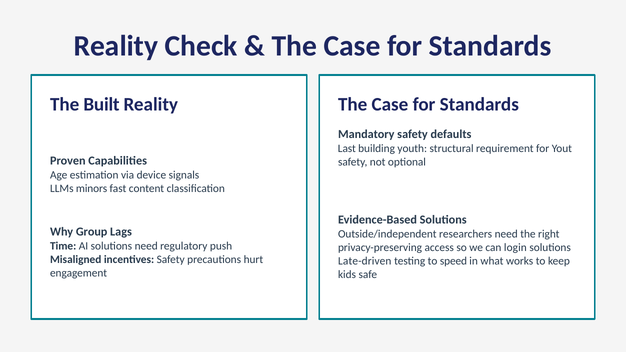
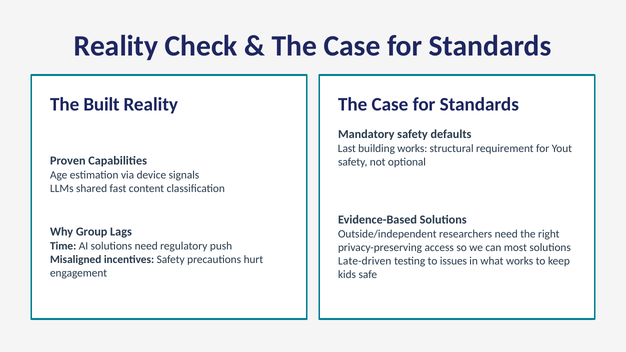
building youth: youth -> works (412, 148)
minors: minors -> shared (92, 189)
login: login -> most (515, 248)
speed: speed -> issues (453, 261)
